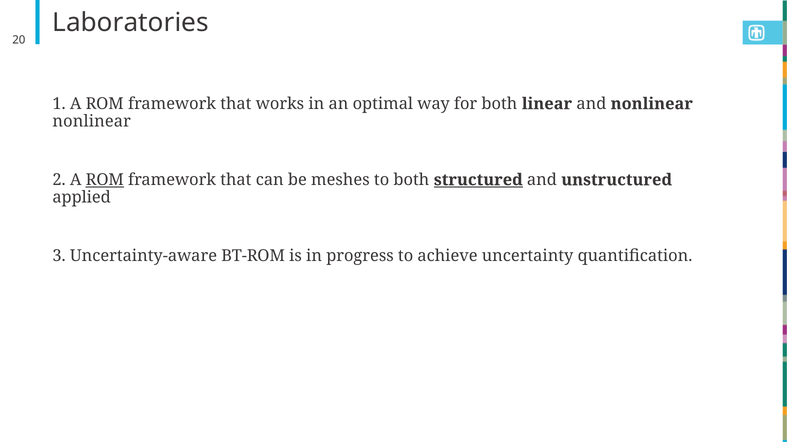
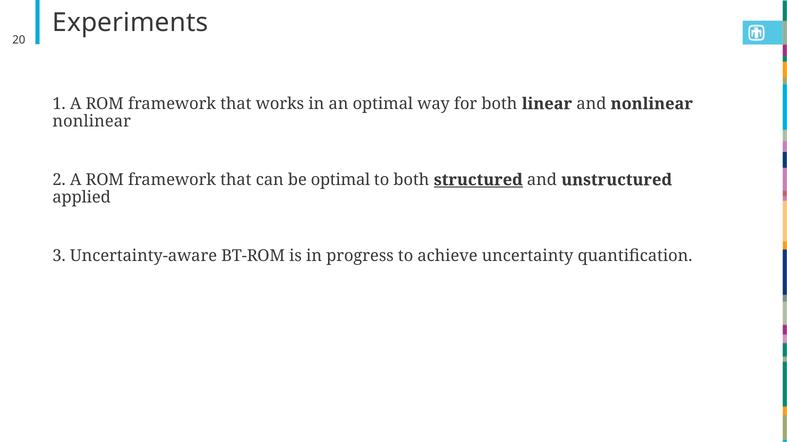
Laboratories: Laboratories -> Experiments (130, 23)
ROM underline: present -> none (105, 180)
be meshes: meshes -> optimal (340, 180)
